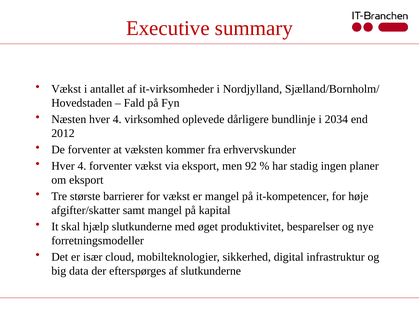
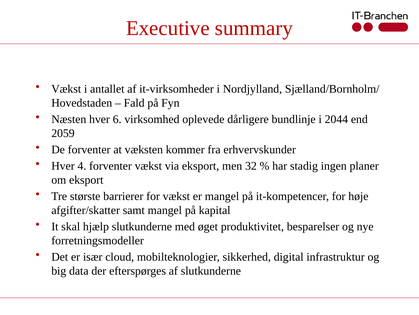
Næsten hver 4: 4 -> 6 (117, 119)
2034: 2034 -> 2044 (336, 119)
2012: 2012 -> 2059 (63, 133)
92: 92 -> 32 (251, 166)
